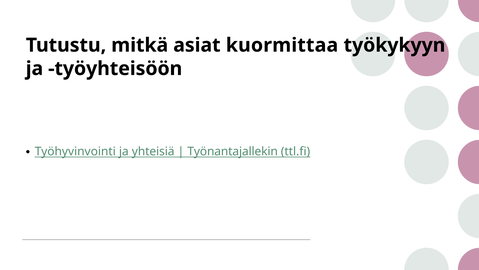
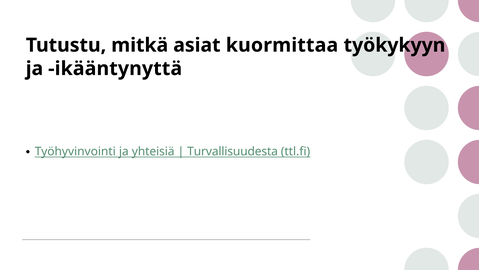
työyhteisöön: työyhteisöön -> ikääntynyttä (115, 68)
Työnantajallekin: Työnantajallekin -> Turvallisuudesta (233, 151)
